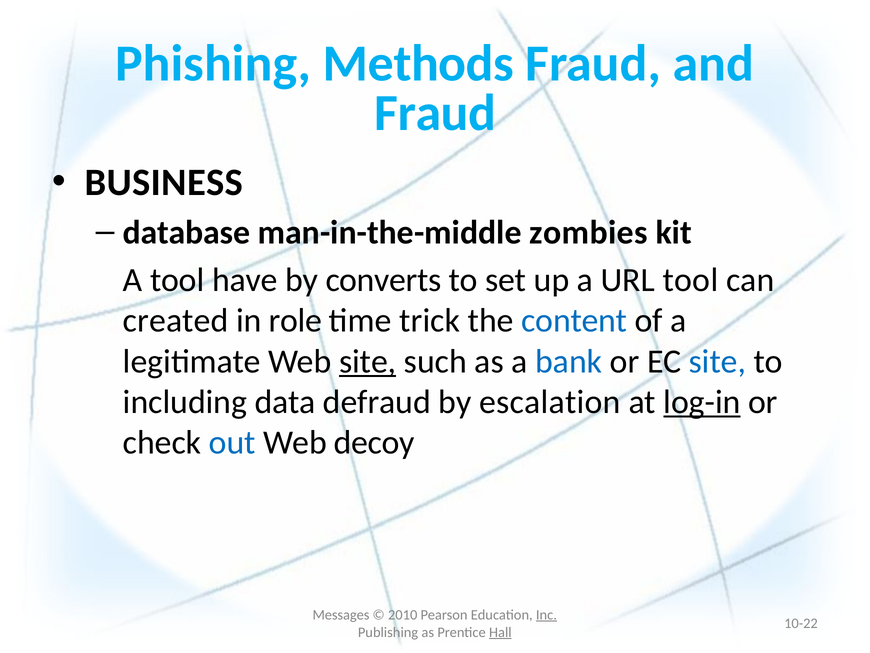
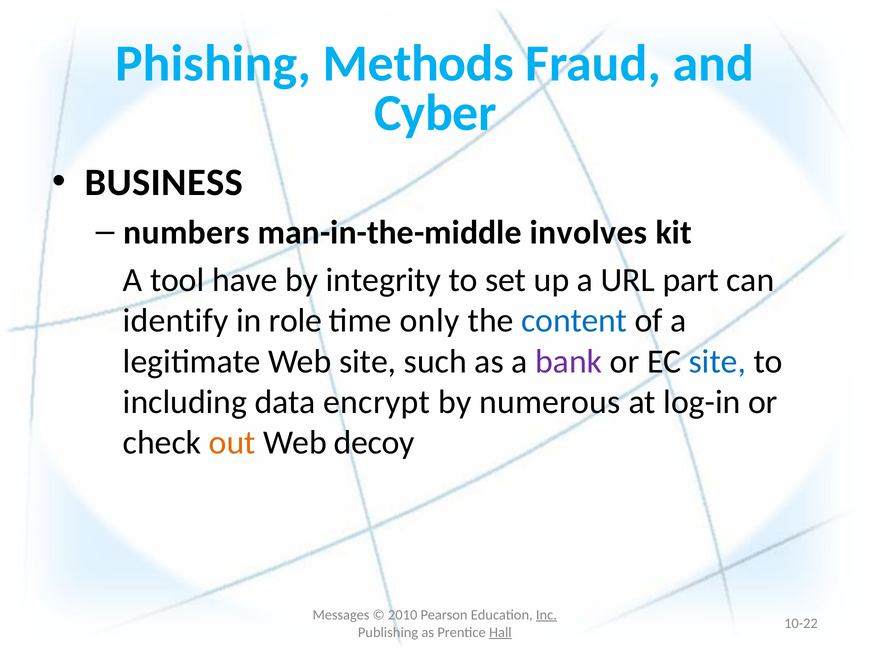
Fraud: Fraud -> Cyber (435, 113)
database: database -> numbers (186, 232)
zombies: zombies -> involves (589, 232)
converts: converts -> integrity (383, 280)
URL tool: tool -> part (691, 280)
created: created -> identify (176, 320)
trick: trick -> only (430, 320)
site underline: present -> none (368, 361)
bank colour: blue -> purple (569, 361)
defraud: defraud -> encrypt (377, 402)
escalation: escalation -> numerous (550, 402)
log-in underline: present -> none (702, 402)
out colour: blue -> orange (232, 442)
